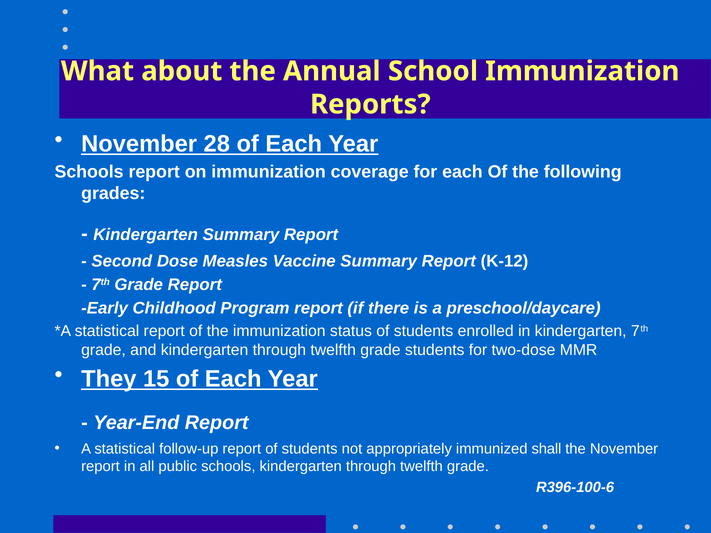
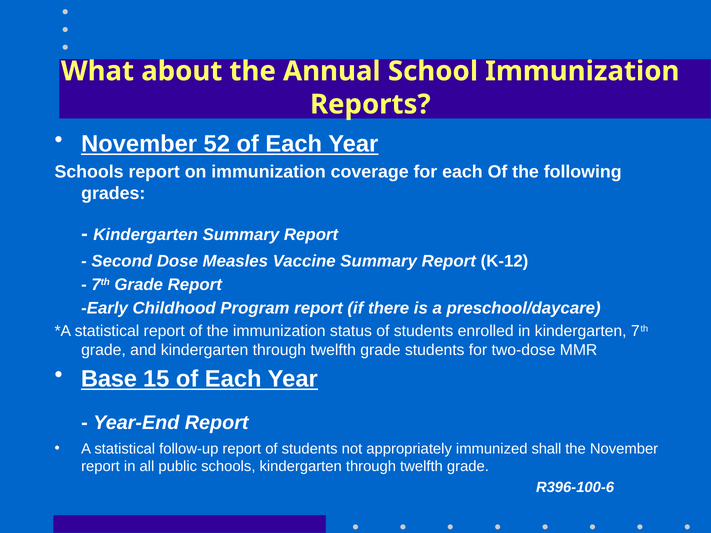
28: 28 -> 52 (217, 144)
They: They -> Base (109, 379)
